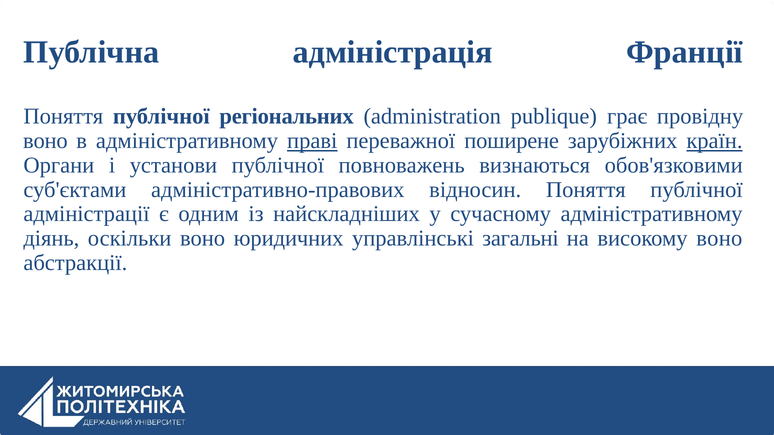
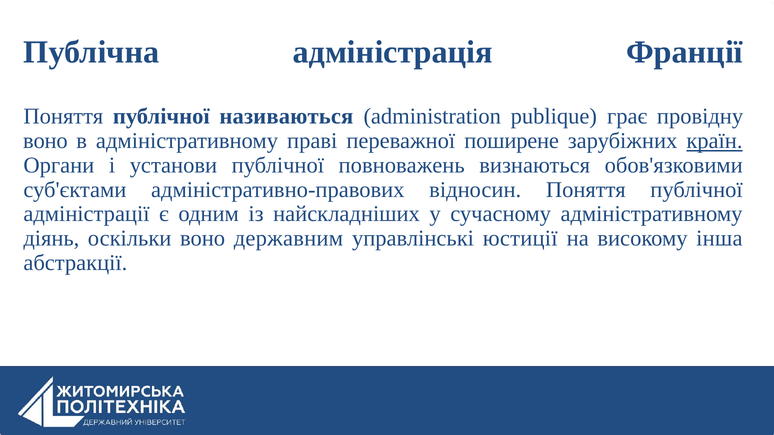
регіональних: регіональних -> називаються (286, 117)
праві underline: present -> none (312, 141)
юридичних: юридичних -> державним (288, 239)
загальні: загальні -> юстиції (520, 239)
високому воно: воно -> інша (719, 239)
